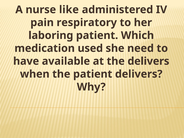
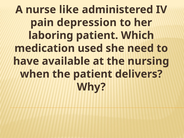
respiratory: respiratory -> depression (87, 23)
the delivers: delivers -> nursing (148, 61)
